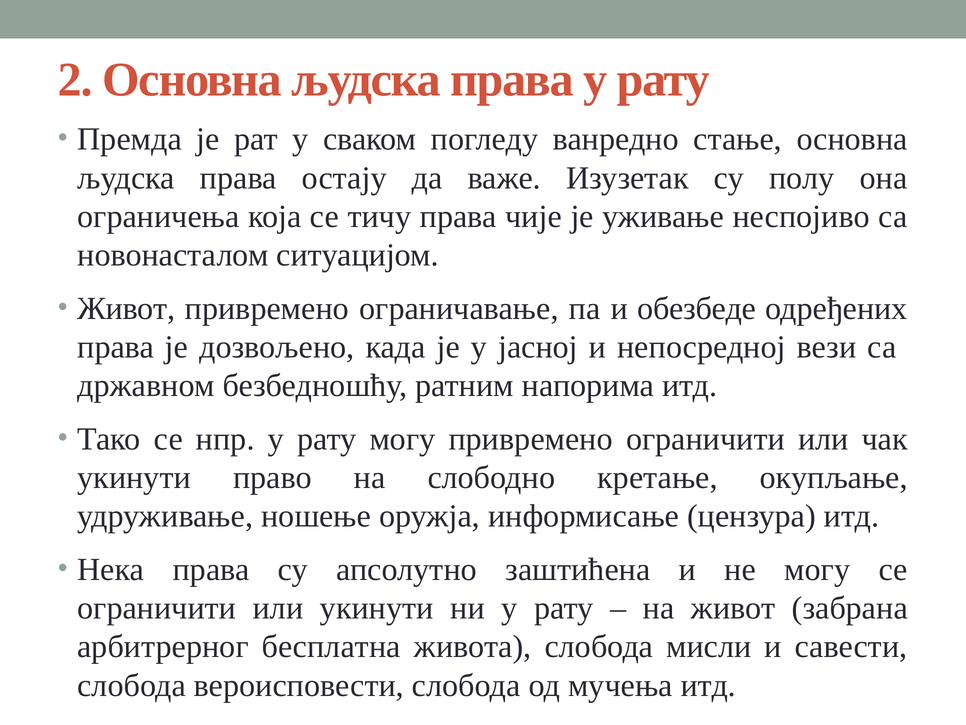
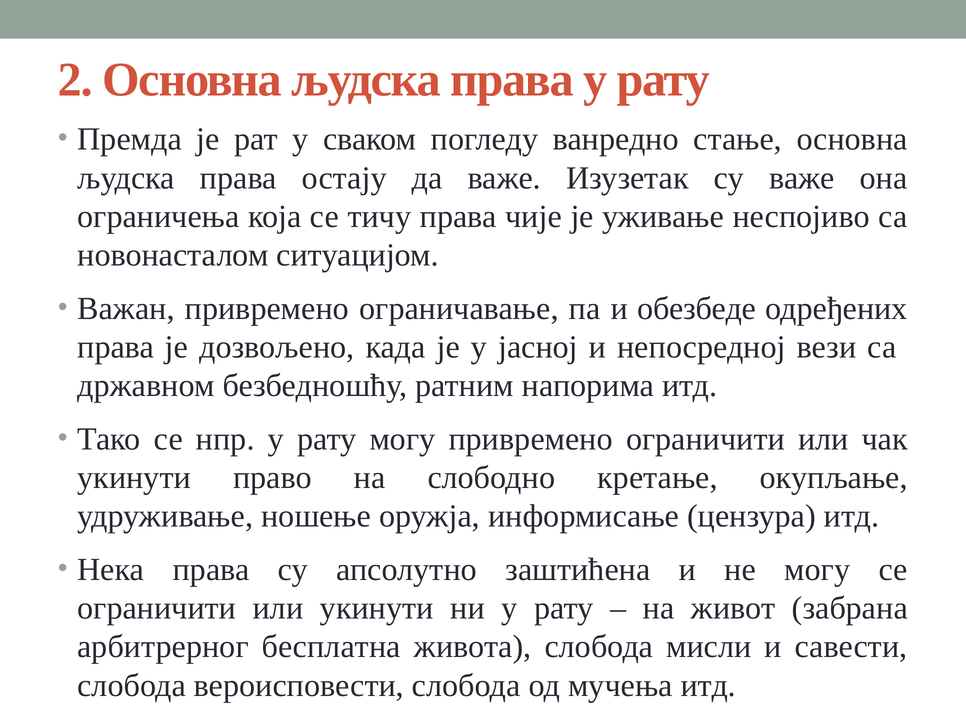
су полу: полу -> важе (802, 178)
Живот: Живот -> Важан (126, 308)
